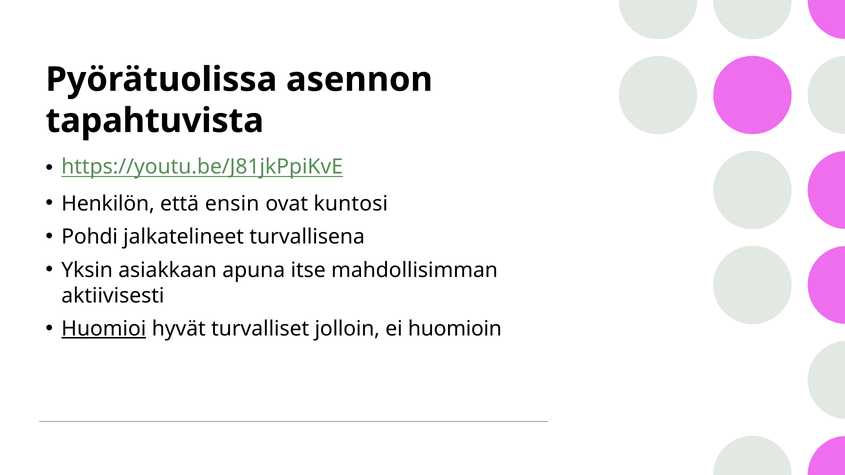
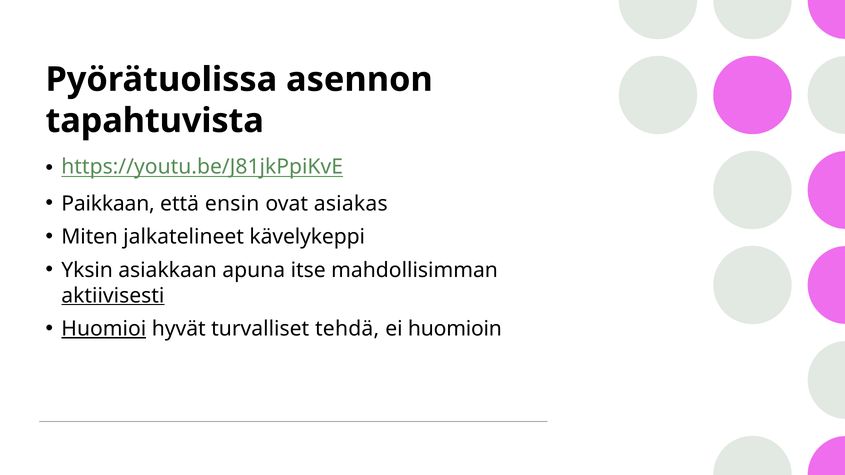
Henkilön: Henkilön -> Paikkaan (108, 204)
kuntosi: kuntosi -> asiakas (351, 204)
Pohdi: Pohdi -> Miten (90, 237)
turvallisena: turvallisena -> kävelykeppi (307, 237)
aktiivisesti underline: none -> present (113, 296)
jolloin: jolloin -> tehdä (347, 329)
